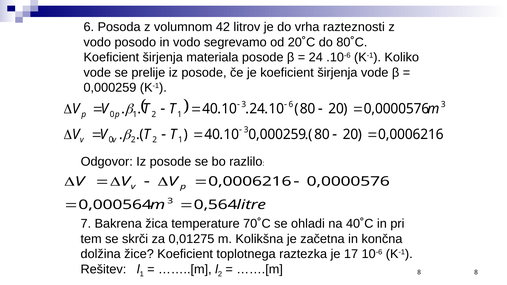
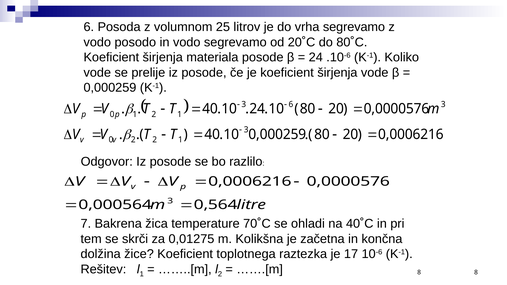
42: 42 -> 25 (223, 27)
vrha razteznosti: razteznosti -> segrevamo (354, 27)
